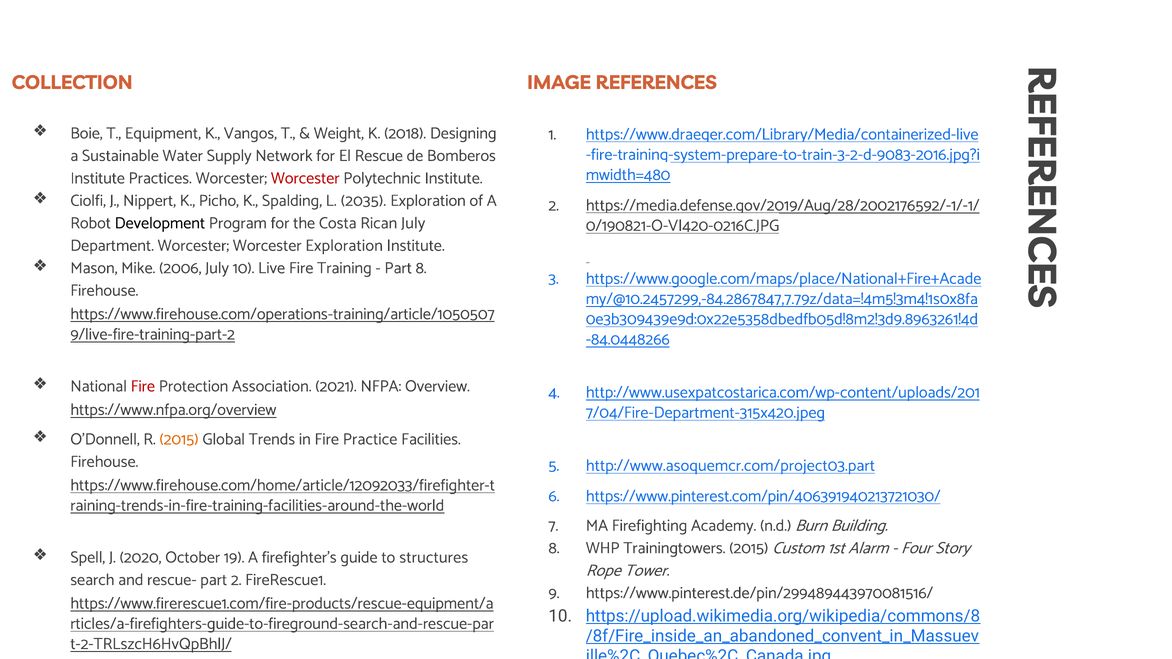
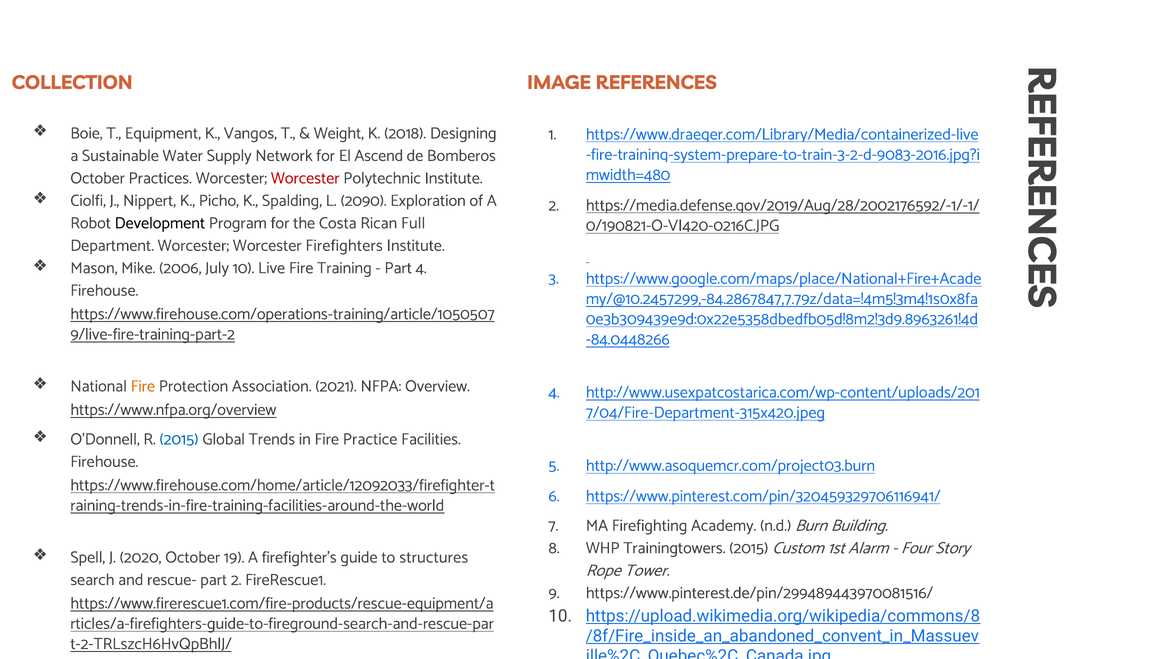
Rescue: Rescue -> Ascend (379, 156)
Institute: Institute -> October (98, 178)
2035: 2035 -> 2090 (364, 201)
Rican July: July -> Full (413, 223)
Worcester Exploration: Exploration -> Firefighters (344, 245)
Part 8: 8 -> 4 (421, 268)
Fire colour: red -> orange (143, 386)
2015 colour: orange -> blue (179, 439)
http://www.asoquemcr.com/project03.part: http://www.asoquemcr.com/project03.part -> http://www.asoquemcr.com/project03.burn (730, 466)
https://www.pinterest.com/pin/406391940213721030/: https://www.pinterest.com/pin/406391940213721030/ -> https://www.pinterest.com/pin/320459329706116941/ (763, 496)
